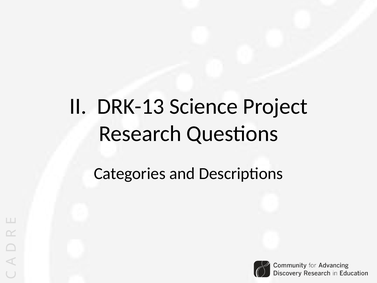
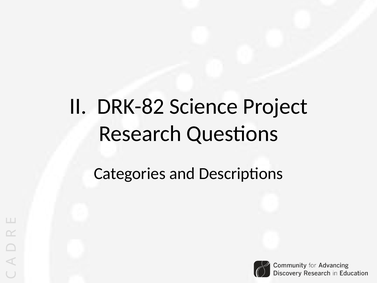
DRK-13: DRK-13 -> DRK-82 (131, 106)
